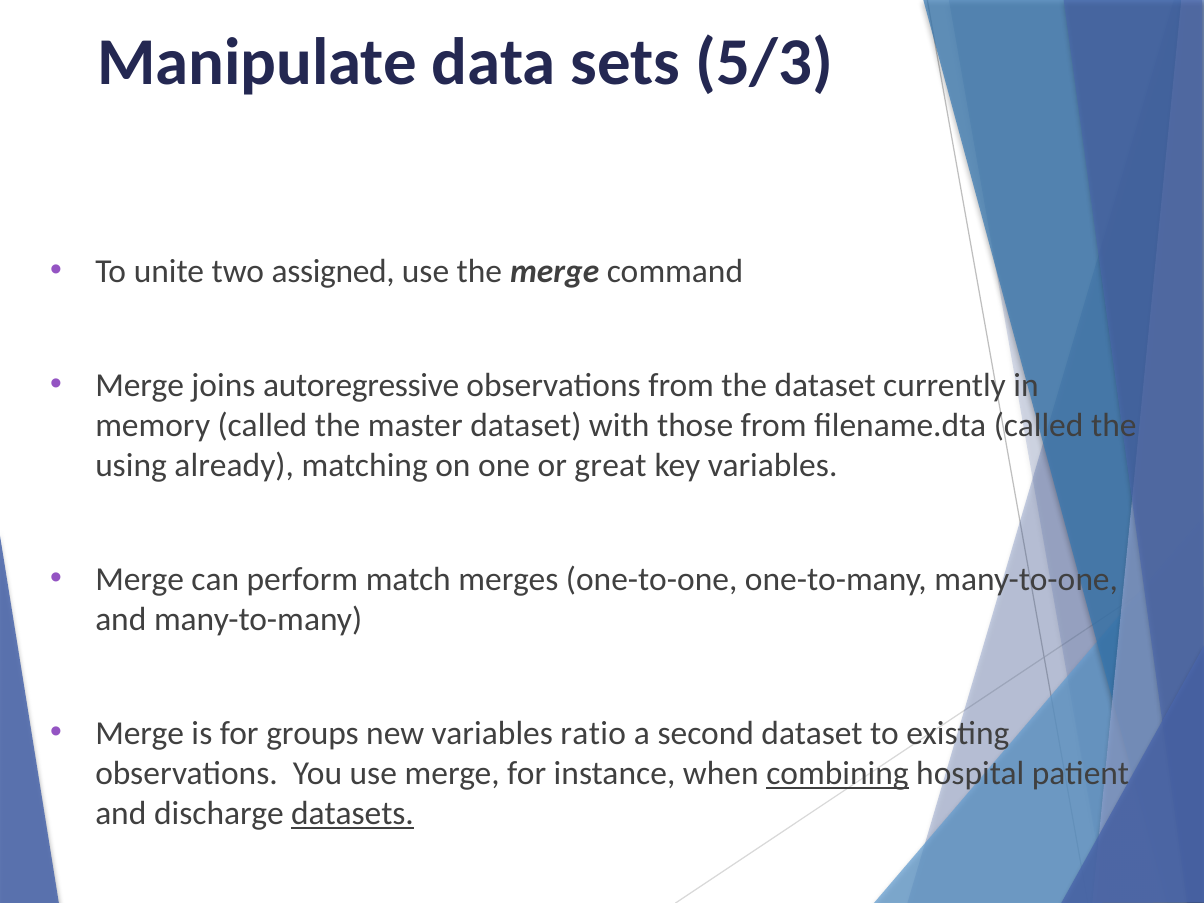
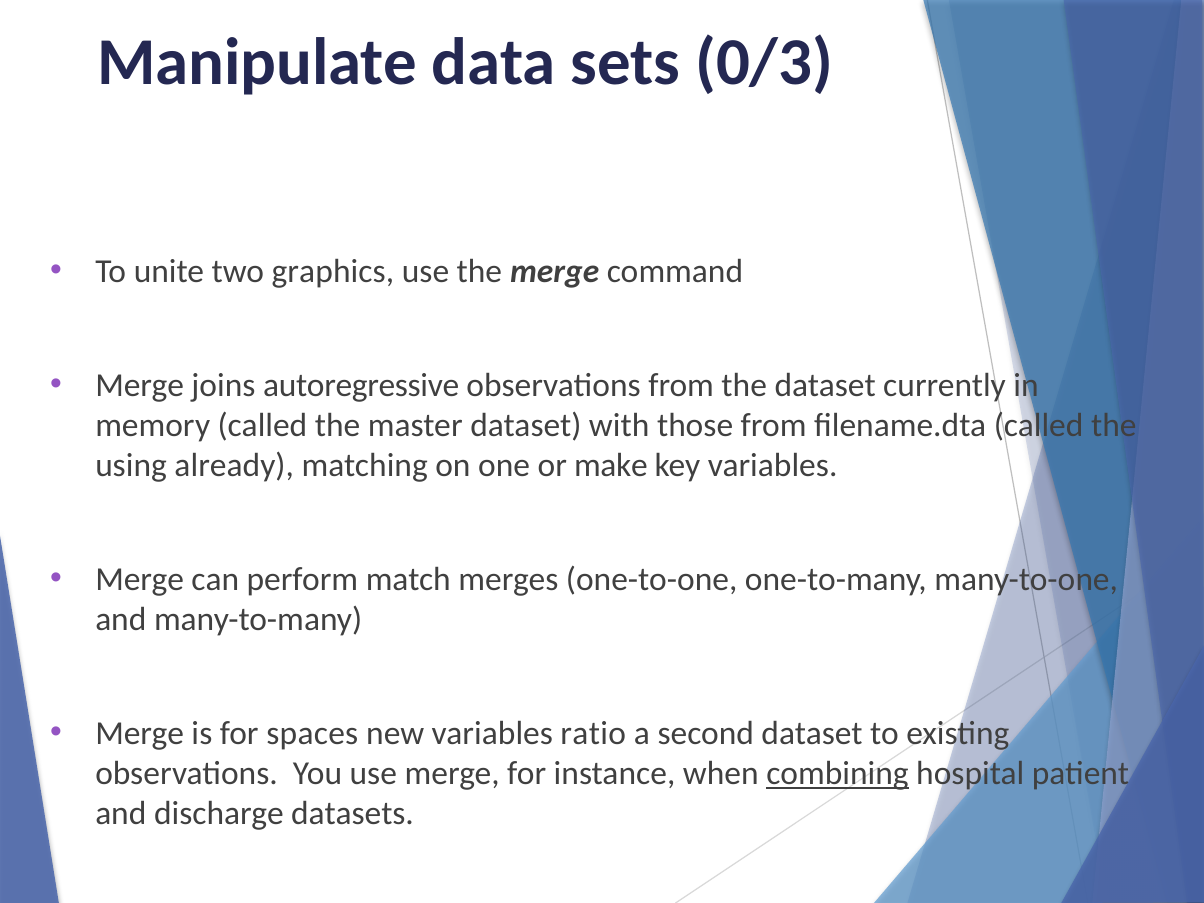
5/3: 5/3 -> 0/3 (764, 63)
assigned: assigned -> graphics (333, 271)
great: great -> make (611, 466)
groups: groups -> spaces (312, 734)
datasets underline: present -> none (352, 814)
